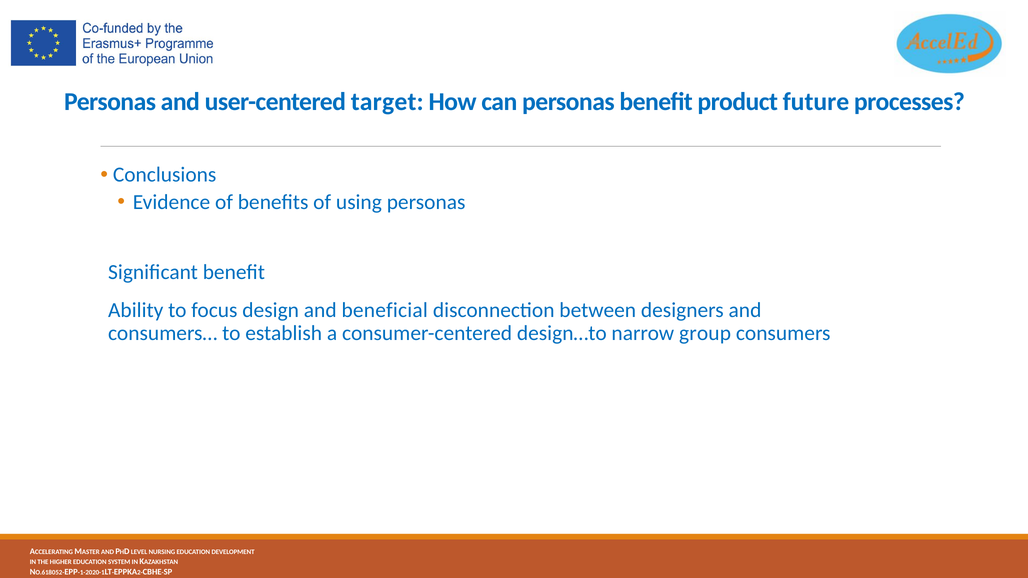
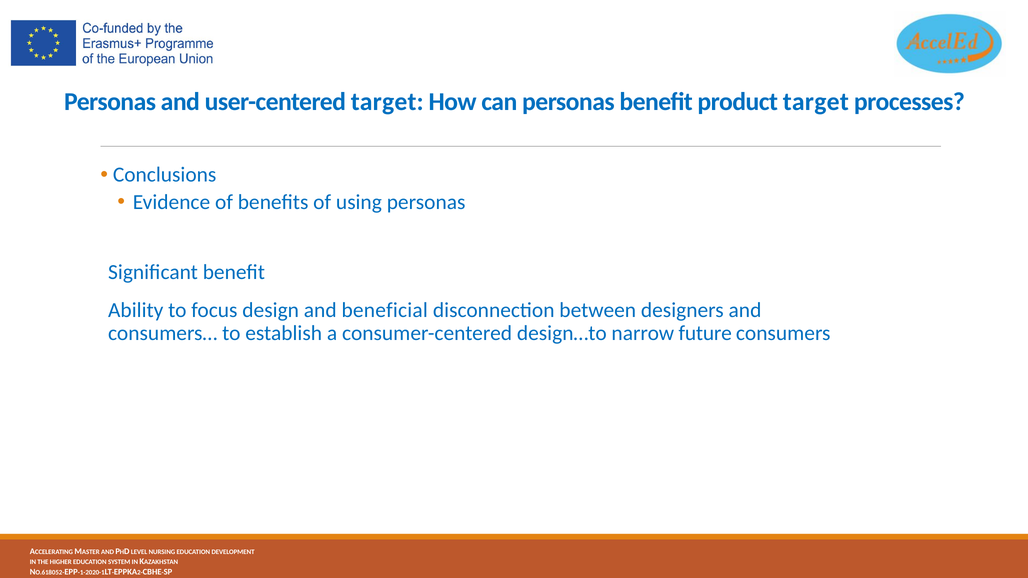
product future: future -> target (816, 102)
group: group -> future (705, 334)
